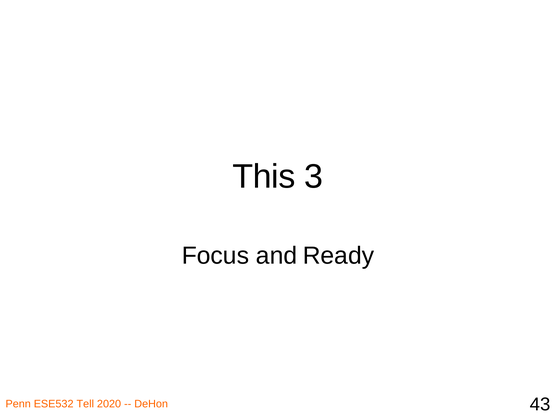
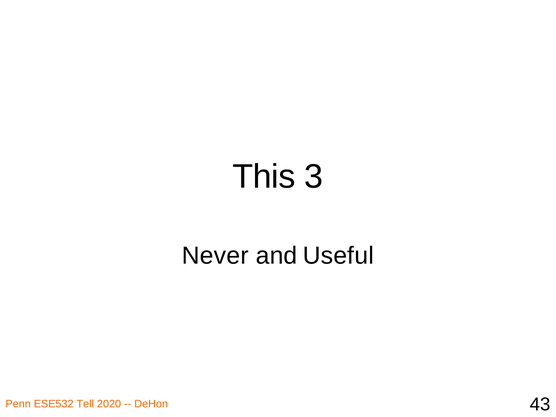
Focus: Focus -> Never (215, 256)
Ready: Ready -> Useful (338, 256)
